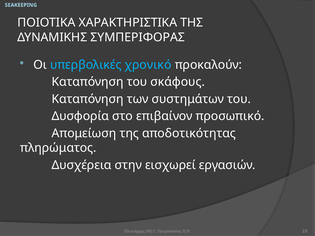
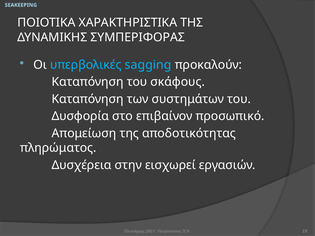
χρονικό: χρονικό -> sagging (148, 65)
